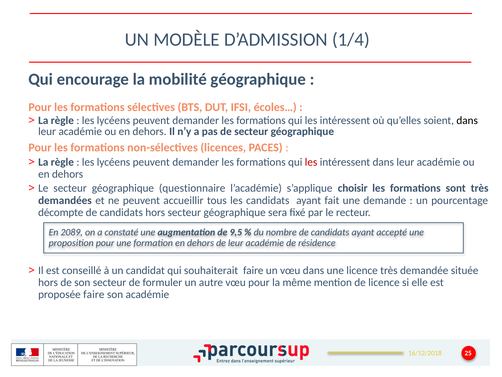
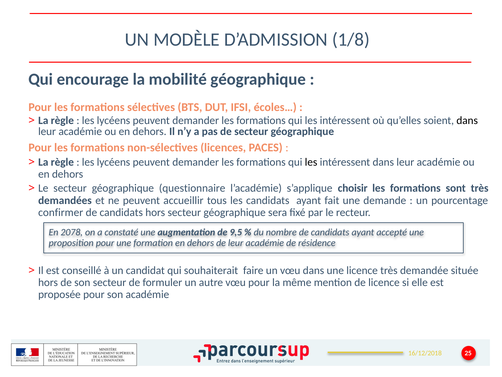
1/4: 1/4 -> 1/8 (351, 39)
les colour: red -> black (311, 162)
décompte: décompte -> confirmer (61, 212)
2089: 2089 -> 2078 (72, 232)
proposée faire: faire -> pour (94, 294)
